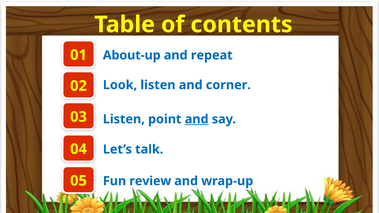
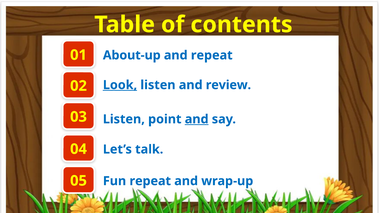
Look underline: none -> present (120, 85)
corner: corner -> review (228, 85)
Fun review: review -> repeat (150, 181)
